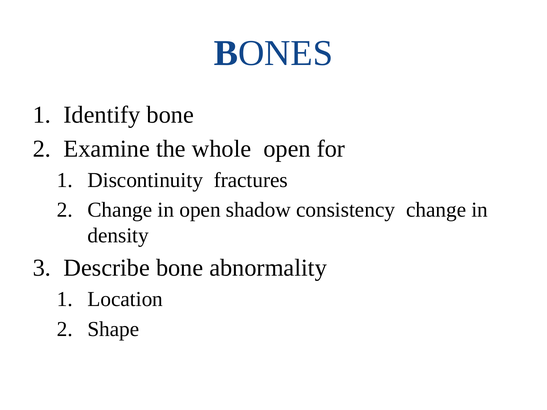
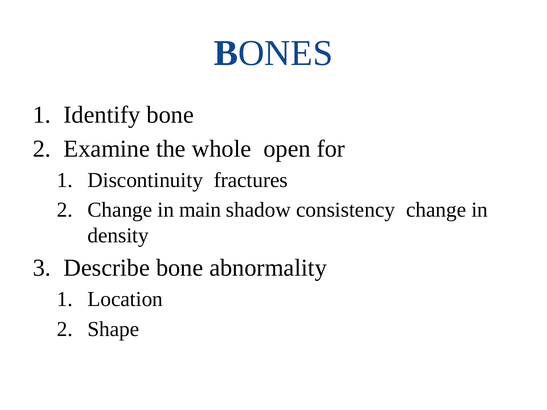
in open: open -> main (200, 210)
